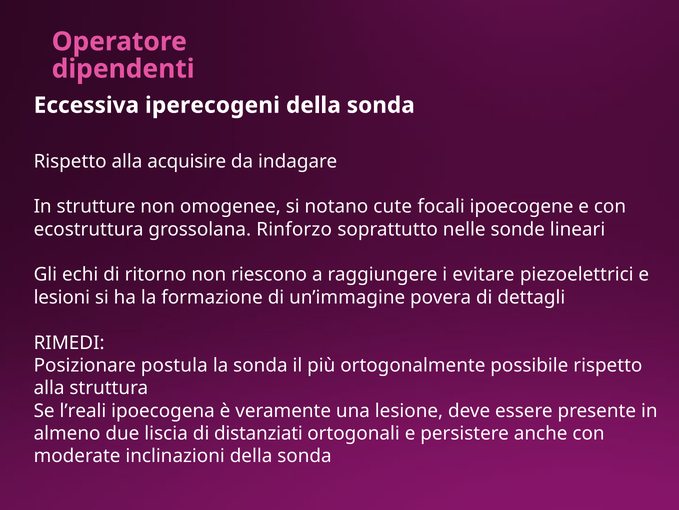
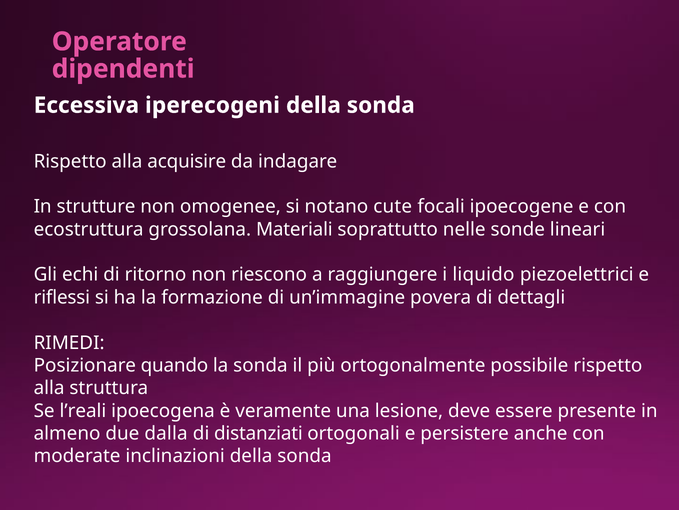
Rinforzo: Rinforzo -> Materiali (294, 229)
evitare: evitare -> liquido (483, 274)
lesioni: lesioni -> riflessi (62, 297)
postula: postula -> quando (174, 365)
liscia: liscia -> dalla (166, 433)
